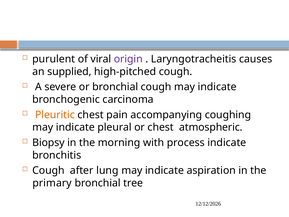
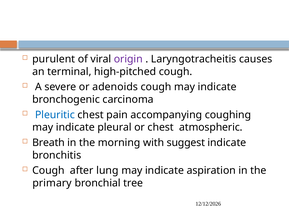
supplied: supplied -> terminal (69, 72)
or bronchial: bronchial -> adenoids (115, 87)
Pleuritic colour: orange -> blue (55, 115)
Biopsy: Biopsy -> Breath (48, 143)
process: process -> suggest (186, 143)
